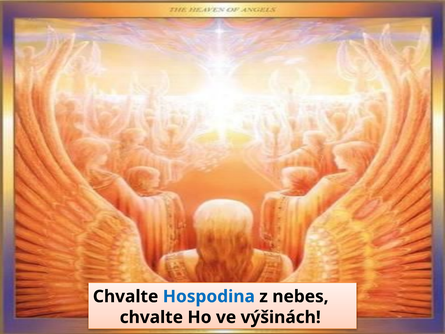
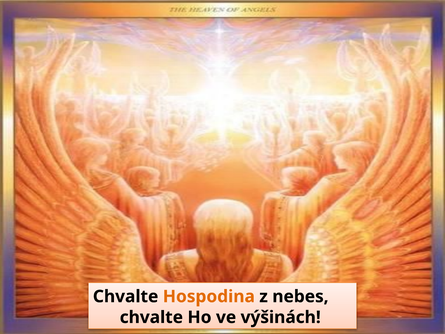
Hospodina colour: blue -> orange (209, 296)
